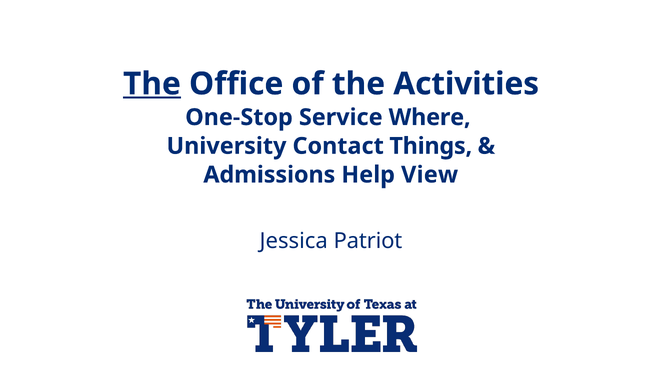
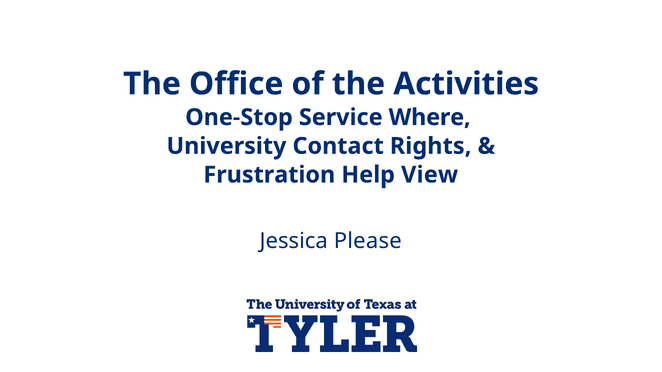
The underline: present -> none (152, 84)
Things: Things -> Rights (431, 146)
Admissions: Admissions -> Frustration (269, 175)
Patriot: Patriot -> Please (368, 241)
